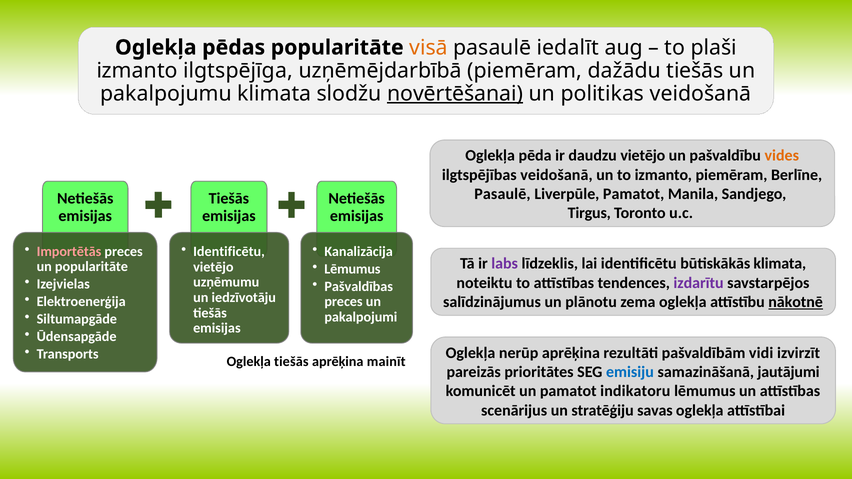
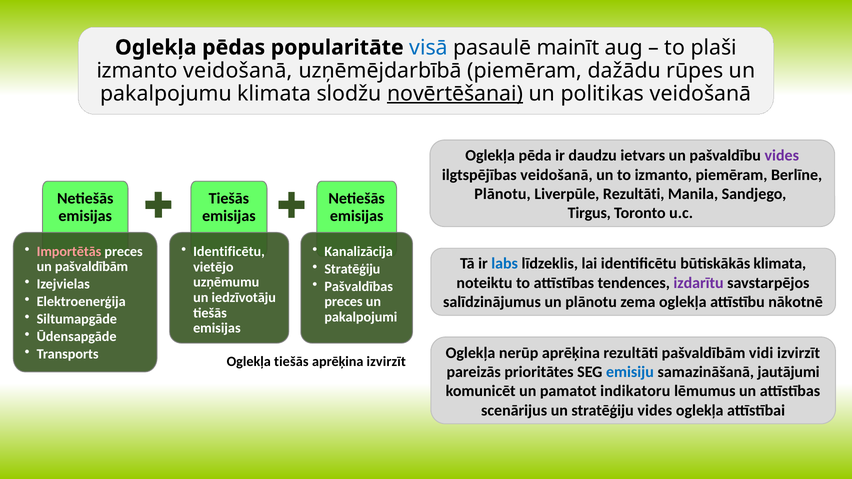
visā colour: orange -> blue (429, 48)
iedalīt: iedalīt -> mainīt (568, 48)
izmanto ilgtspējīga: ilgtspējīga -> veidošanā (238, 71)
dažādu tiešās: tiešās -> rūpes (695, 71)
daudzu vietējo: vietējo -> ietvars (643, 156)
vides colour: orange -> purple (782, 156)
Pasaulē: Pasaulē -> Plānotu (502, 194)
Liverpūle Pamatot: Pamatot -> Rezultāti (634, 194)
labs colour: purple -> blue (505, 264)
un popularitāte: popularitāte -> pašvaldībām (92, 267)
Lēmumus: Lēmumus -> Stratēģiju (352, 269)
nākotnē underline: present -> none (796, 302)
aprēķina mainīt: mainīt -> izvirzīt (386, 362)
stratēģiju savas: savas -> vides (655, 410)
